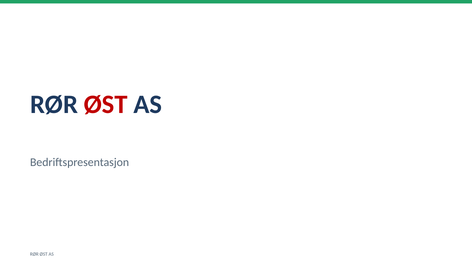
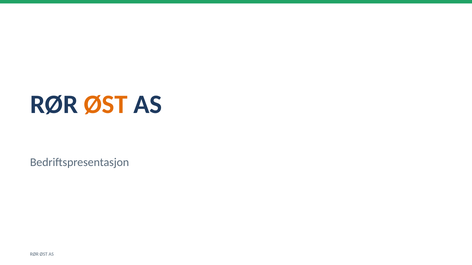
ØST colour: red -> orange (106, 105)
